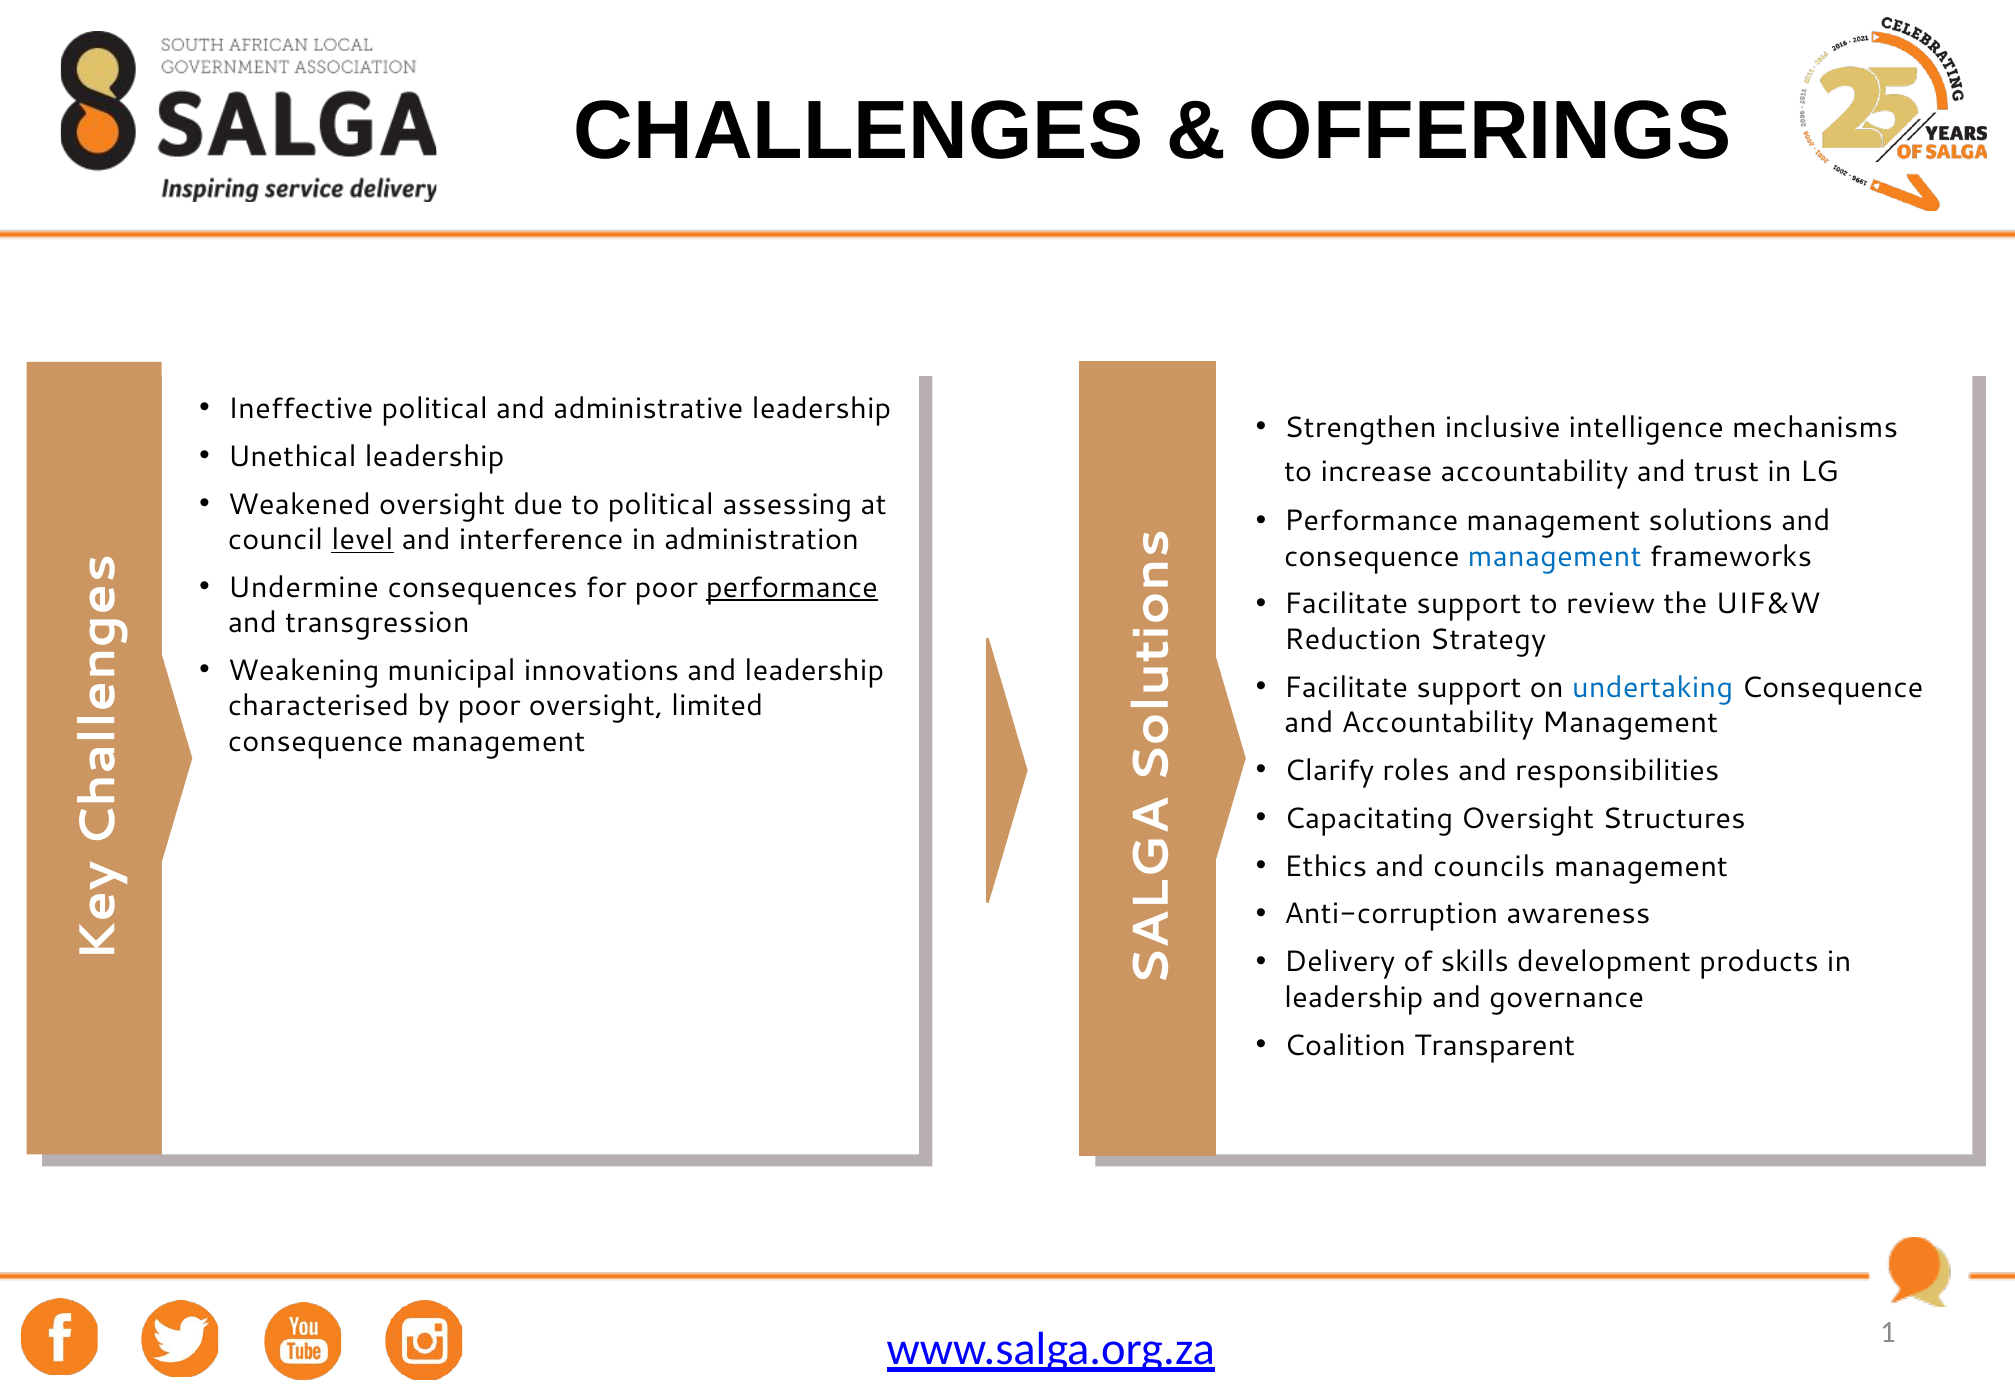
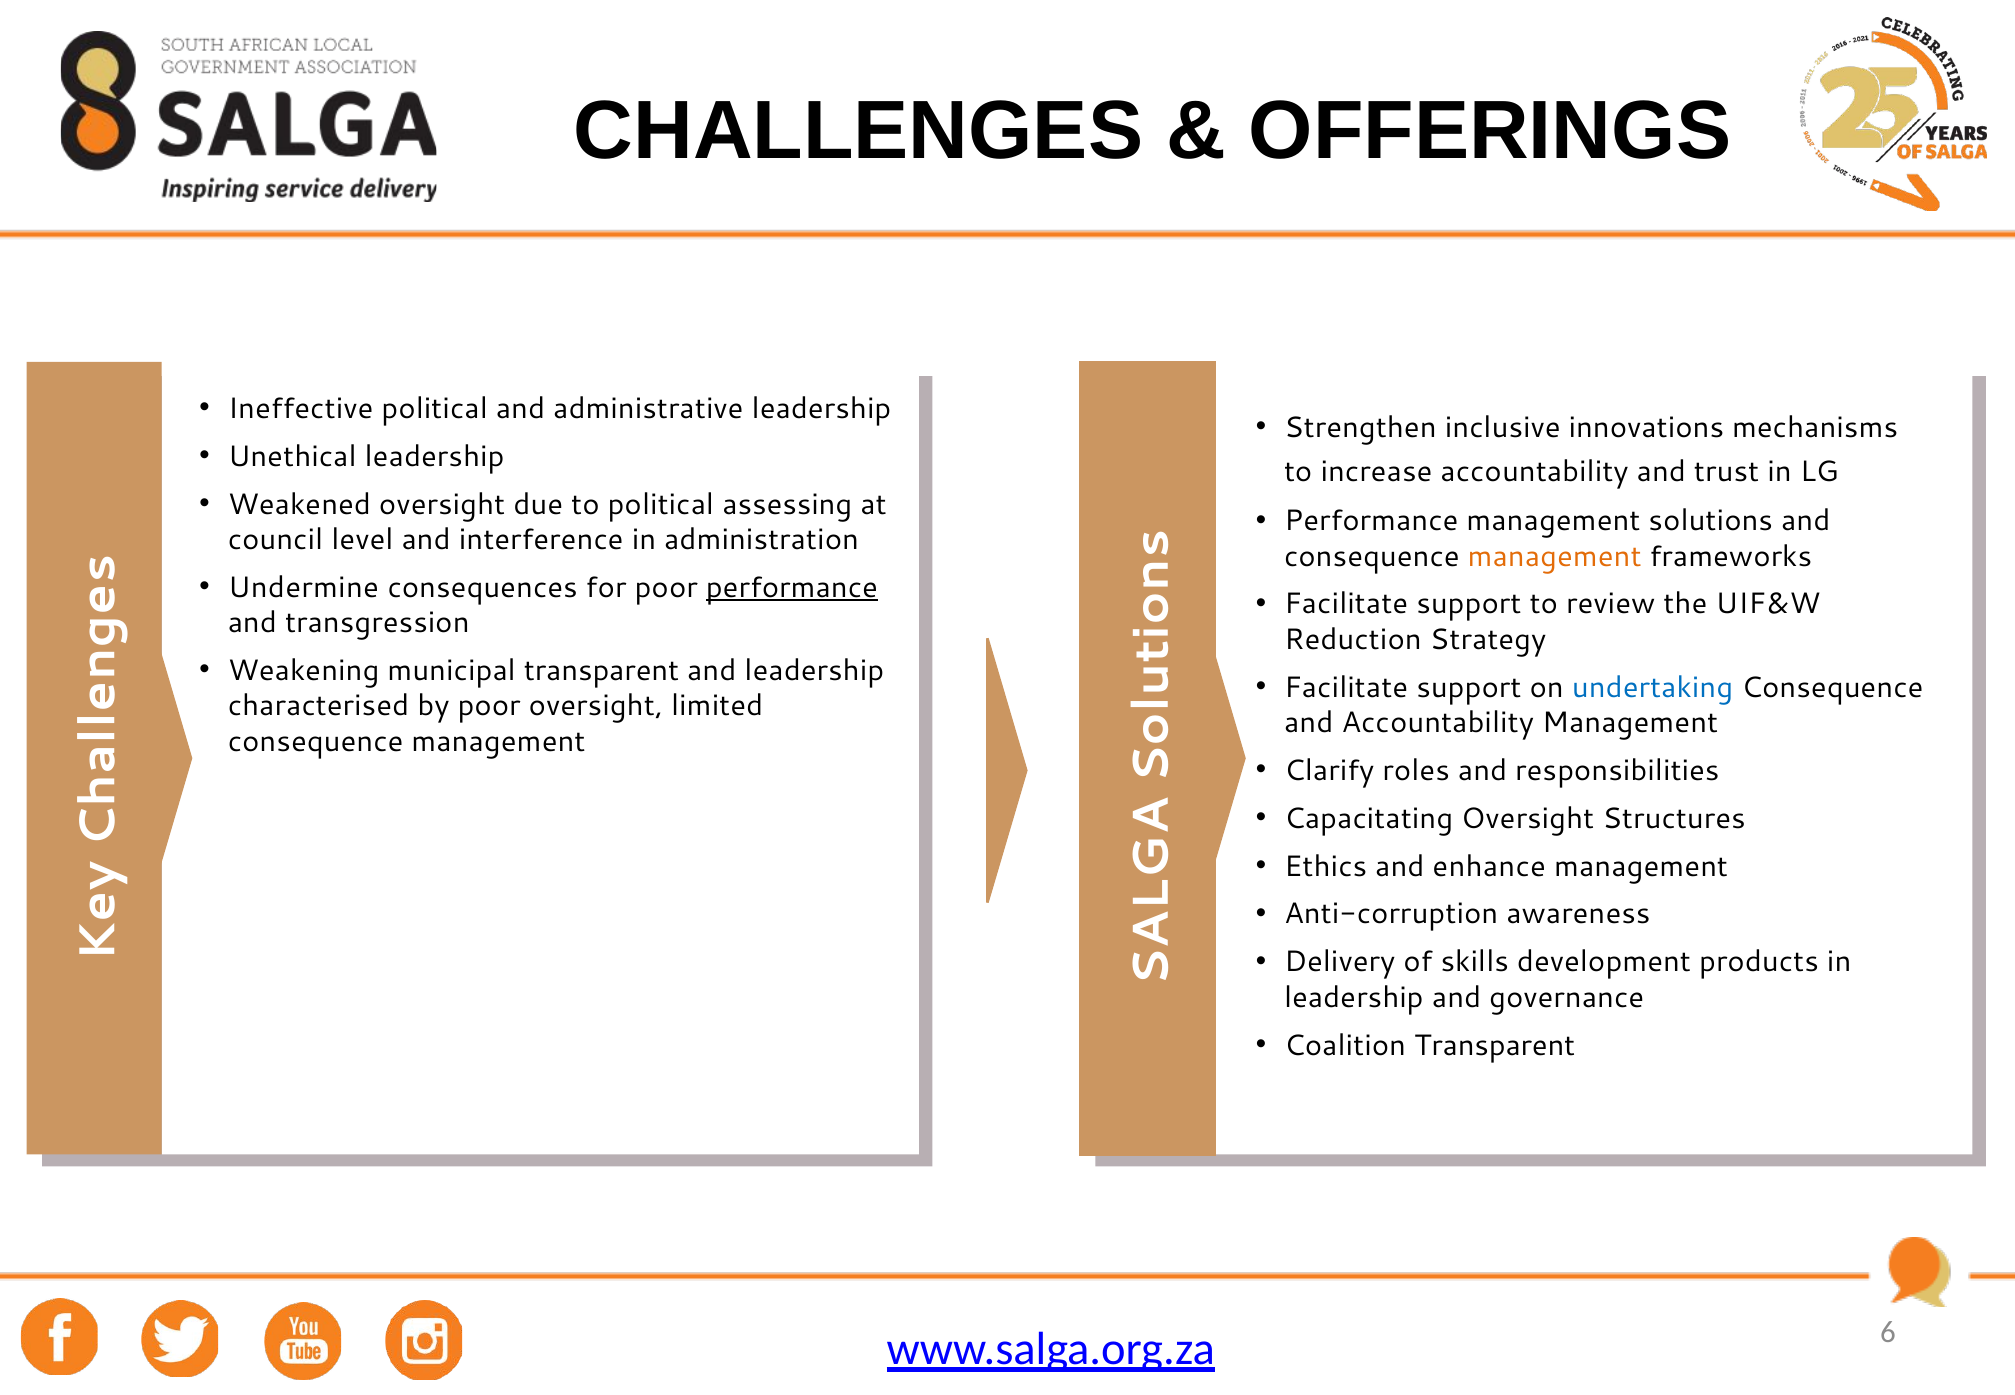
intelligence: intelligence -> innovations (1646, 428)
level underline: present -> none (362, 540)
management colour: blue -> orange (1555, 556)
municipal innovations: innovations -> transparent (602, 671)
councils: councils -> enhance (1489, 866)
1: 1 -> 6 (1888, 1332)
